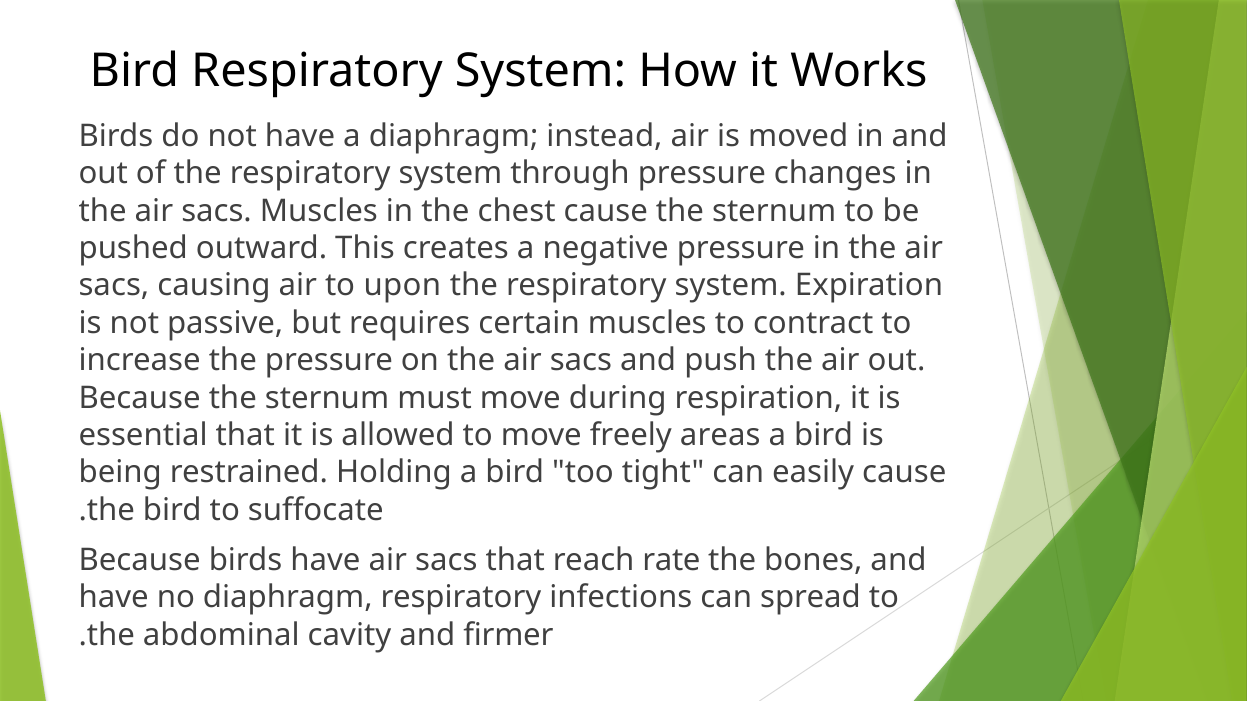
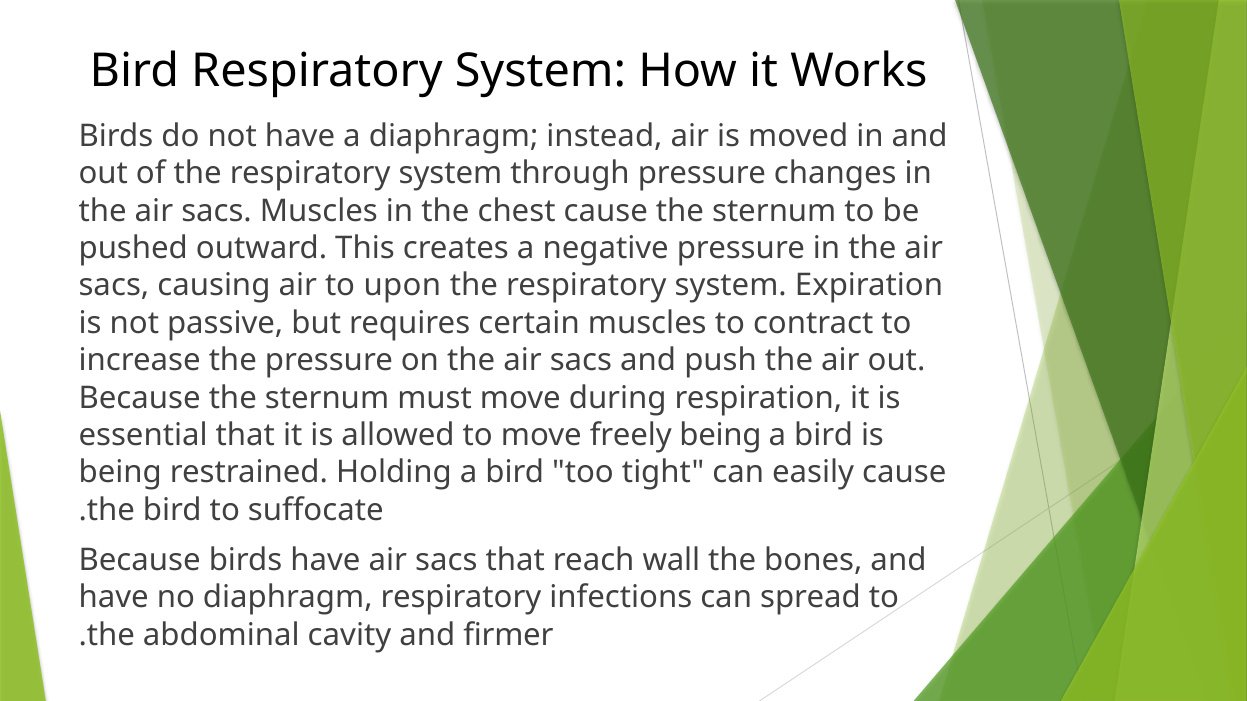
freely areas: areas -> being (720, 435)
rate: rate -> wall (671, 561)
